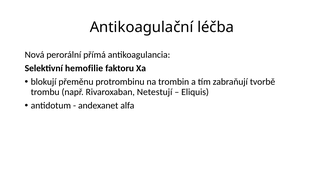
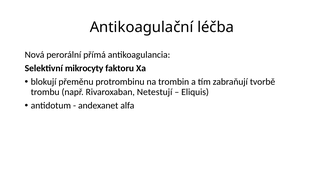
hemofilie: hemofilie -> mikrocyty (84, 68)
